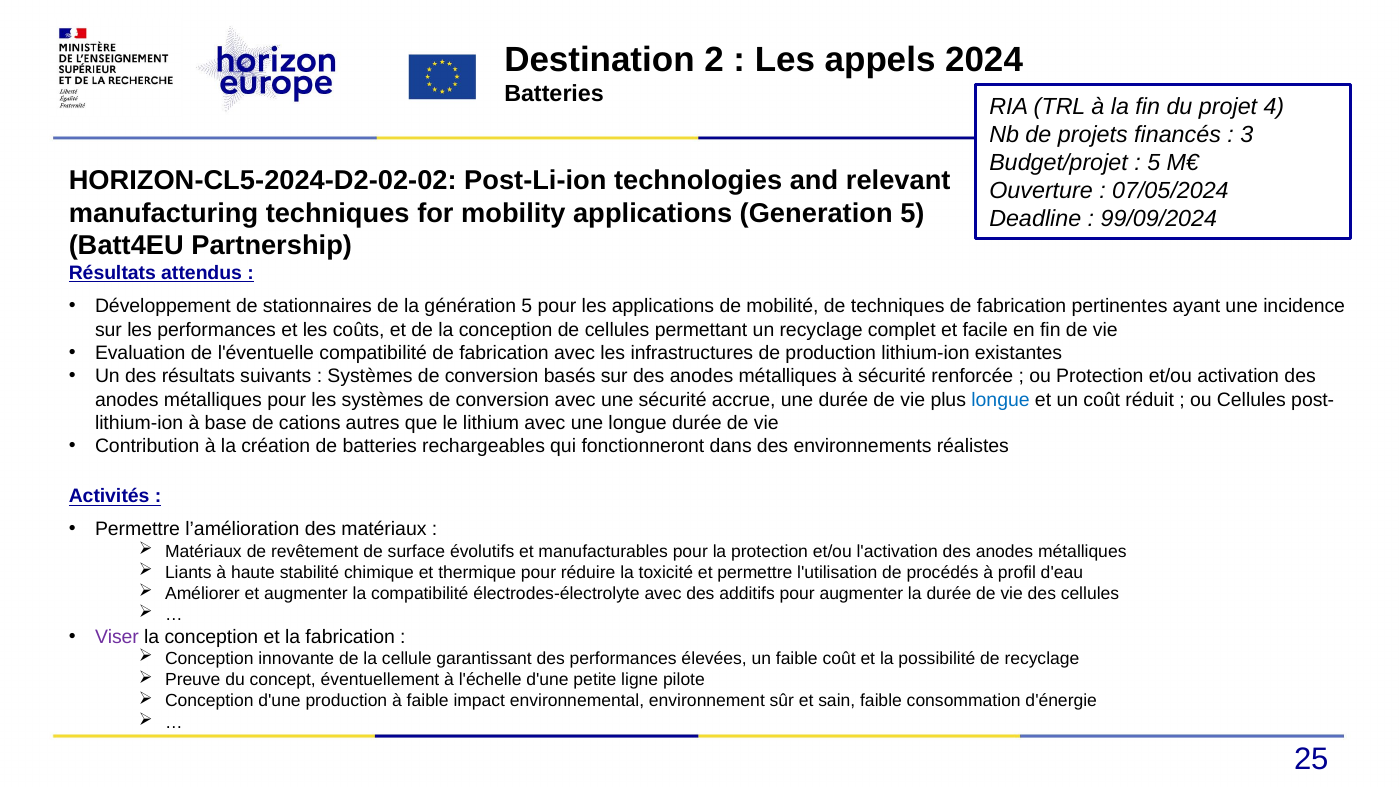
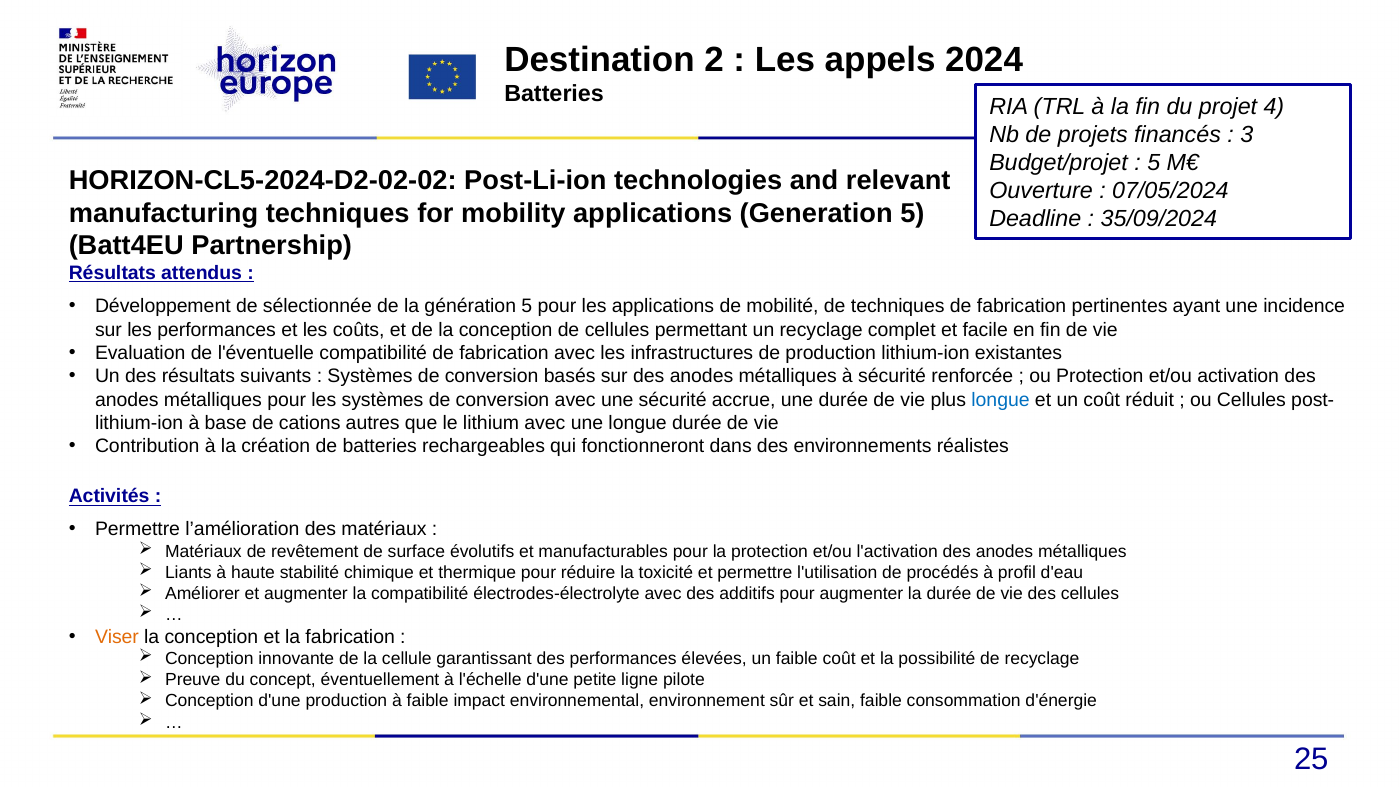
99/09/2024: 99/09/2024 -> 35/09/2024 (1159, 219)
stationnaires: stationnaires -> sélectionnée (317, 307)
Viser colour: purple -> orange (117, 637)
